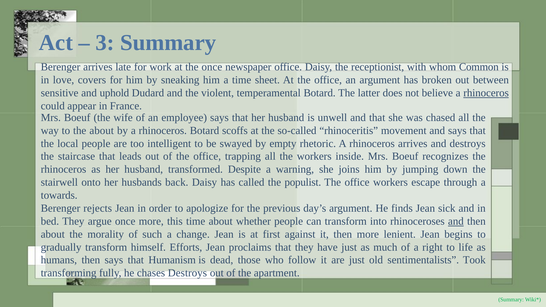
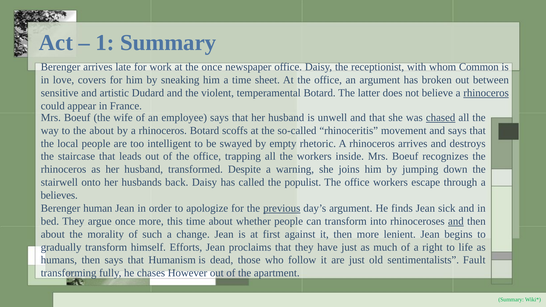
3: 3 -> 1 (105, 43)
uphold: uphold -> artistic (114, 93)
chased underline: none -> present (441, 118)
towards: towards -> believes (59, 195)
rejects: rejects -> human (98, 208)
previous underline: none -> present (282, 208)
Took: Took -> Fault (474, 260)
chases Destroys: Destroys -> However (188, 273)
